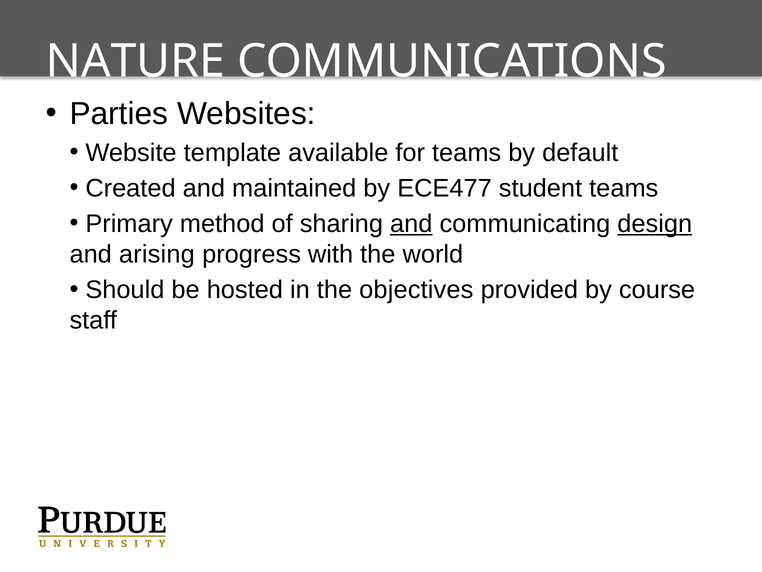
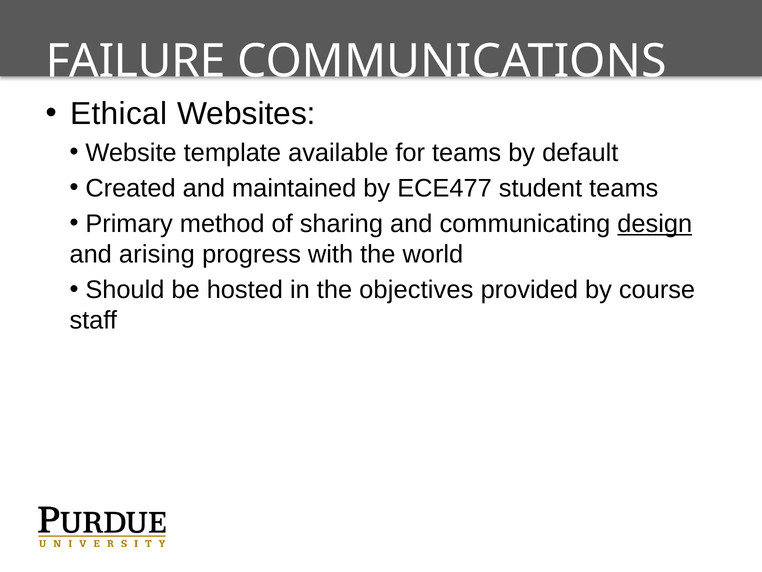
NATURE: NATURE -> FAILURE (136, 61)
Parties: Parties -> Ethical (119, 114)
and underline: present -> none (411, 224)
